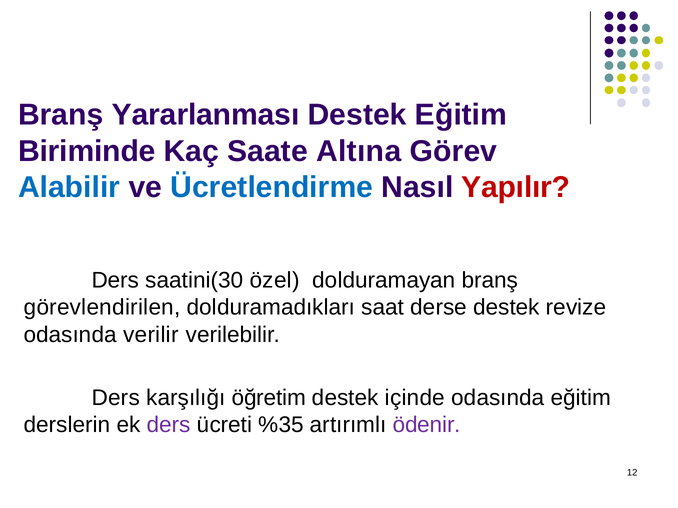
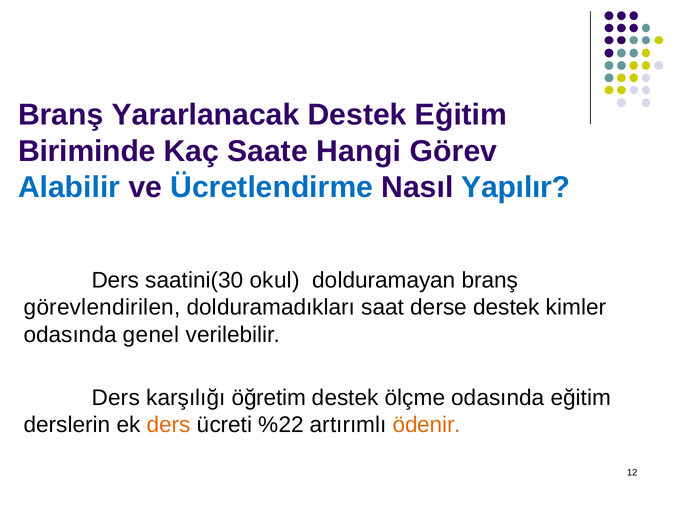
Yararlanması: Yararlanması -> Yararlanacak (206, 115)
Altına: Altına -> Hangi (359, 151)
Yapılır colour: red -> blue (516, 187)
özel: özel -> okul (275, 281)
revize: revize -> kimler (576, 308)
verilir: verilir -> genel (151, 335)
içinde: içinde -> ölçme (415, 398)
ders colour: purple -> orange (169, 425)
%35: %35 -> %22 (281, 425)
ödenir colour: purple -> orange (427, 425)
